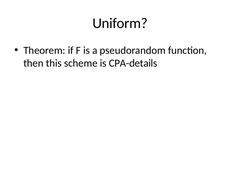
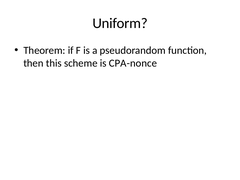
CPA-details: CPA-details -> CPA-nonce (133, 63)
